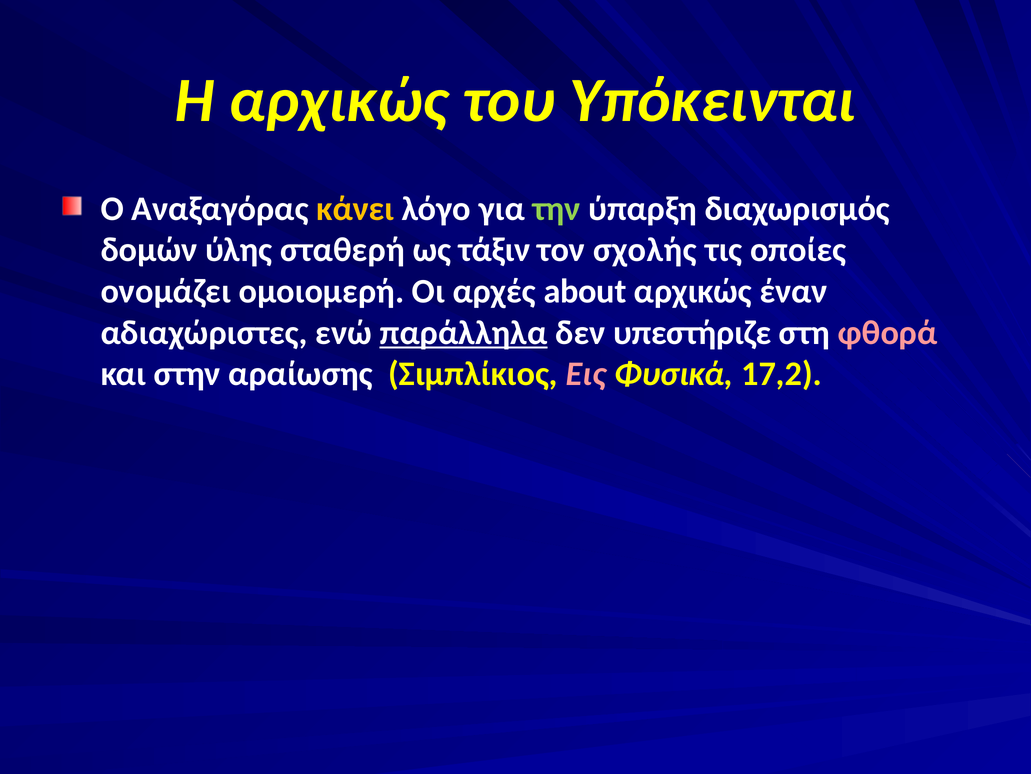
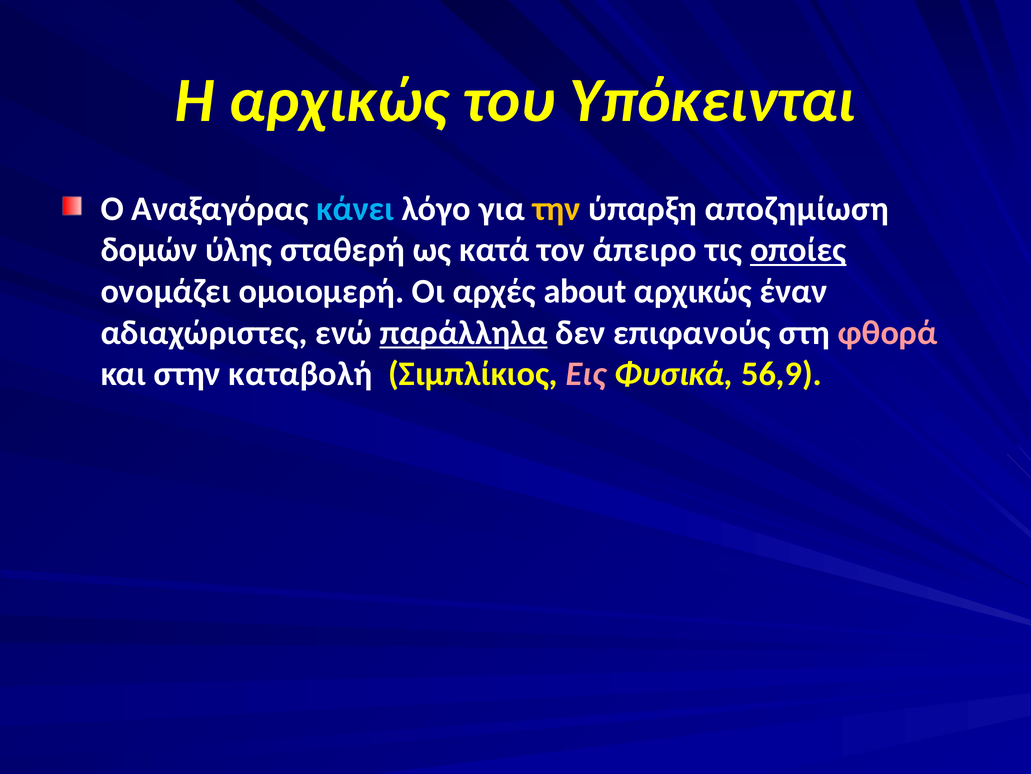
κάνει colour: yellow -> light blue (355, 209)
την colour: light green -> yellow (557, 209)
διαχωρισμός: διαχωρισμός -> αποζημίωση (797, 209)
τάξιν: τάξιν -> κατά (494, 250)
σχολής: σχολής -> άπειρο (645, 250)
οποίες underline: none -> present (798, 250)
υπεστήριζε: υπεστήριζε -> επιφανούς (692, 332)
αραίωσης: αραίωσης -> καταβολή (301, 374)
17,2: 17,2 -> 56,9 (782, 374)
